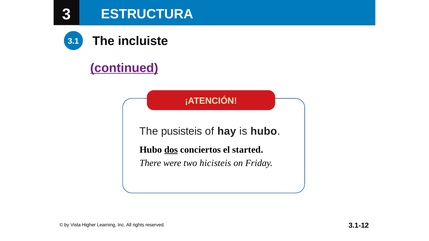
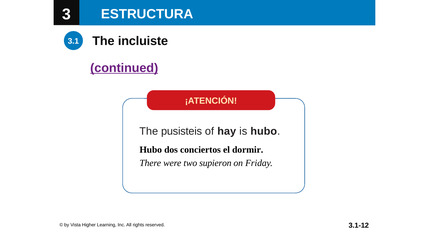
dos underline: present -> none (171, 150)
started: started -> dormir (248, 150)
hicisteis: hicisteis -> supieron (215, 163)
